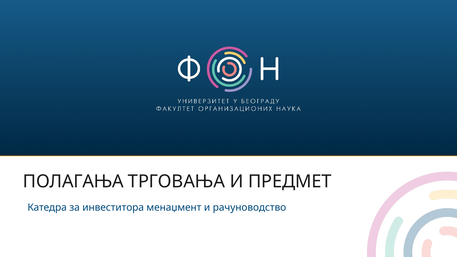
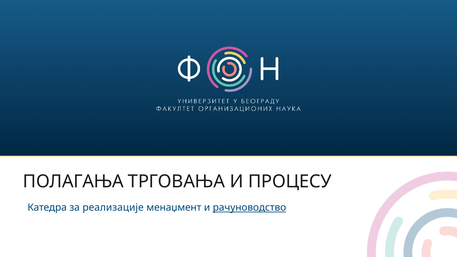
ПРЕДМЕТ: ПРЕДМЕТ -> ПРОЦЕСУ (290, 181)
инвеститора: инвеститора -> реализације (113, 208)
рачуноводство underline: none -> present (249, 208)
